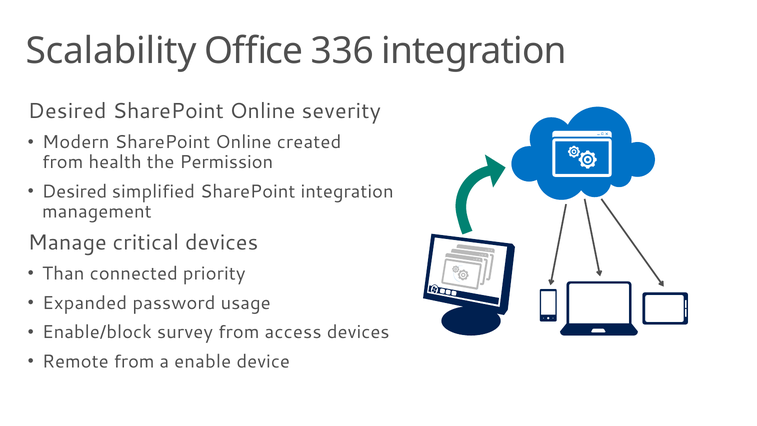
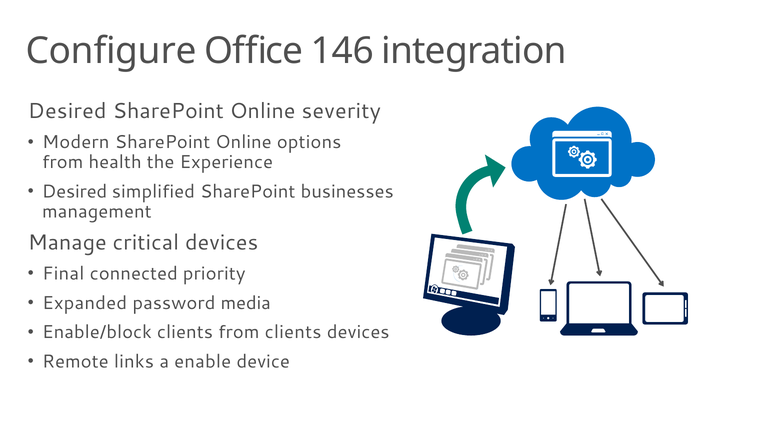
Scalability: Scalability -> Configure (111, 51)
336: 336 -> 146 (342, 51)
created: created -> options (309, 142)
Permission: Permission -> Experience (226, 162)
SharePoint integration: integration -> businesses (347, 192)
Than: Than -> Final (63, 273)
usage: usage -> media (246, 303)
Enable/block survey: survey -> clients (185, 332)
from access: access -> clients (293, 332)
Remote from: from -> links (134, 361)
